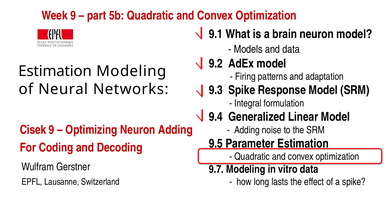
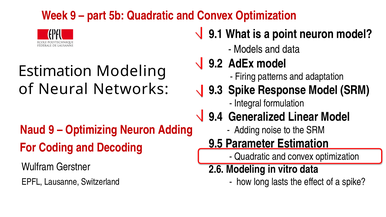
brain: brain -> point (285, 34)
Cisek: Cisek -> Naud (33, 130)
9.7: 9.7 -> 2.6 (216, 169)
